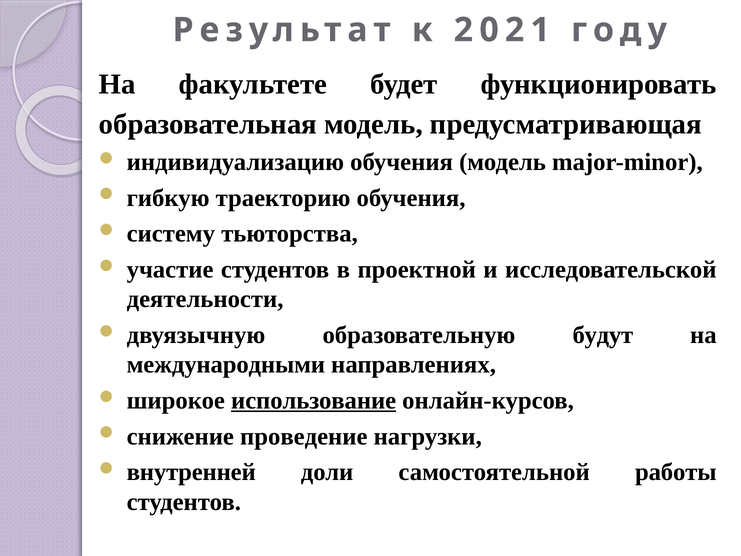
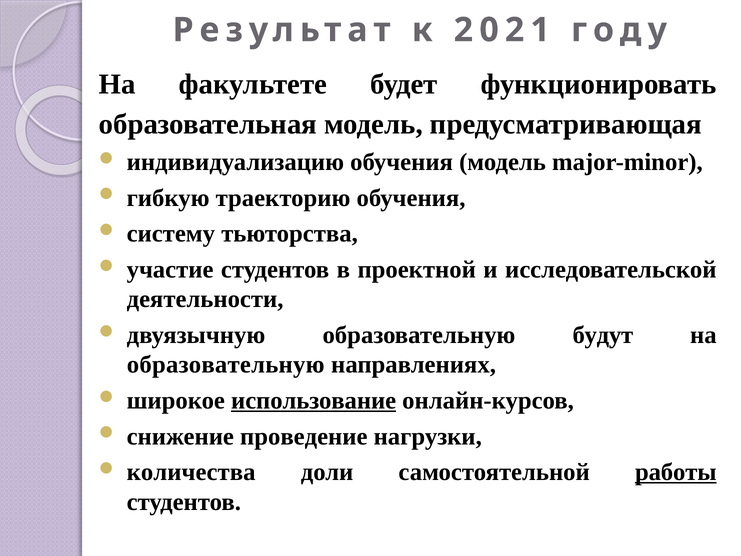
международными: международными -> образовательную (226, 365)
внутренней: внутренней -> количества (191, 472)
работы underline: none -> present (676, 472)
